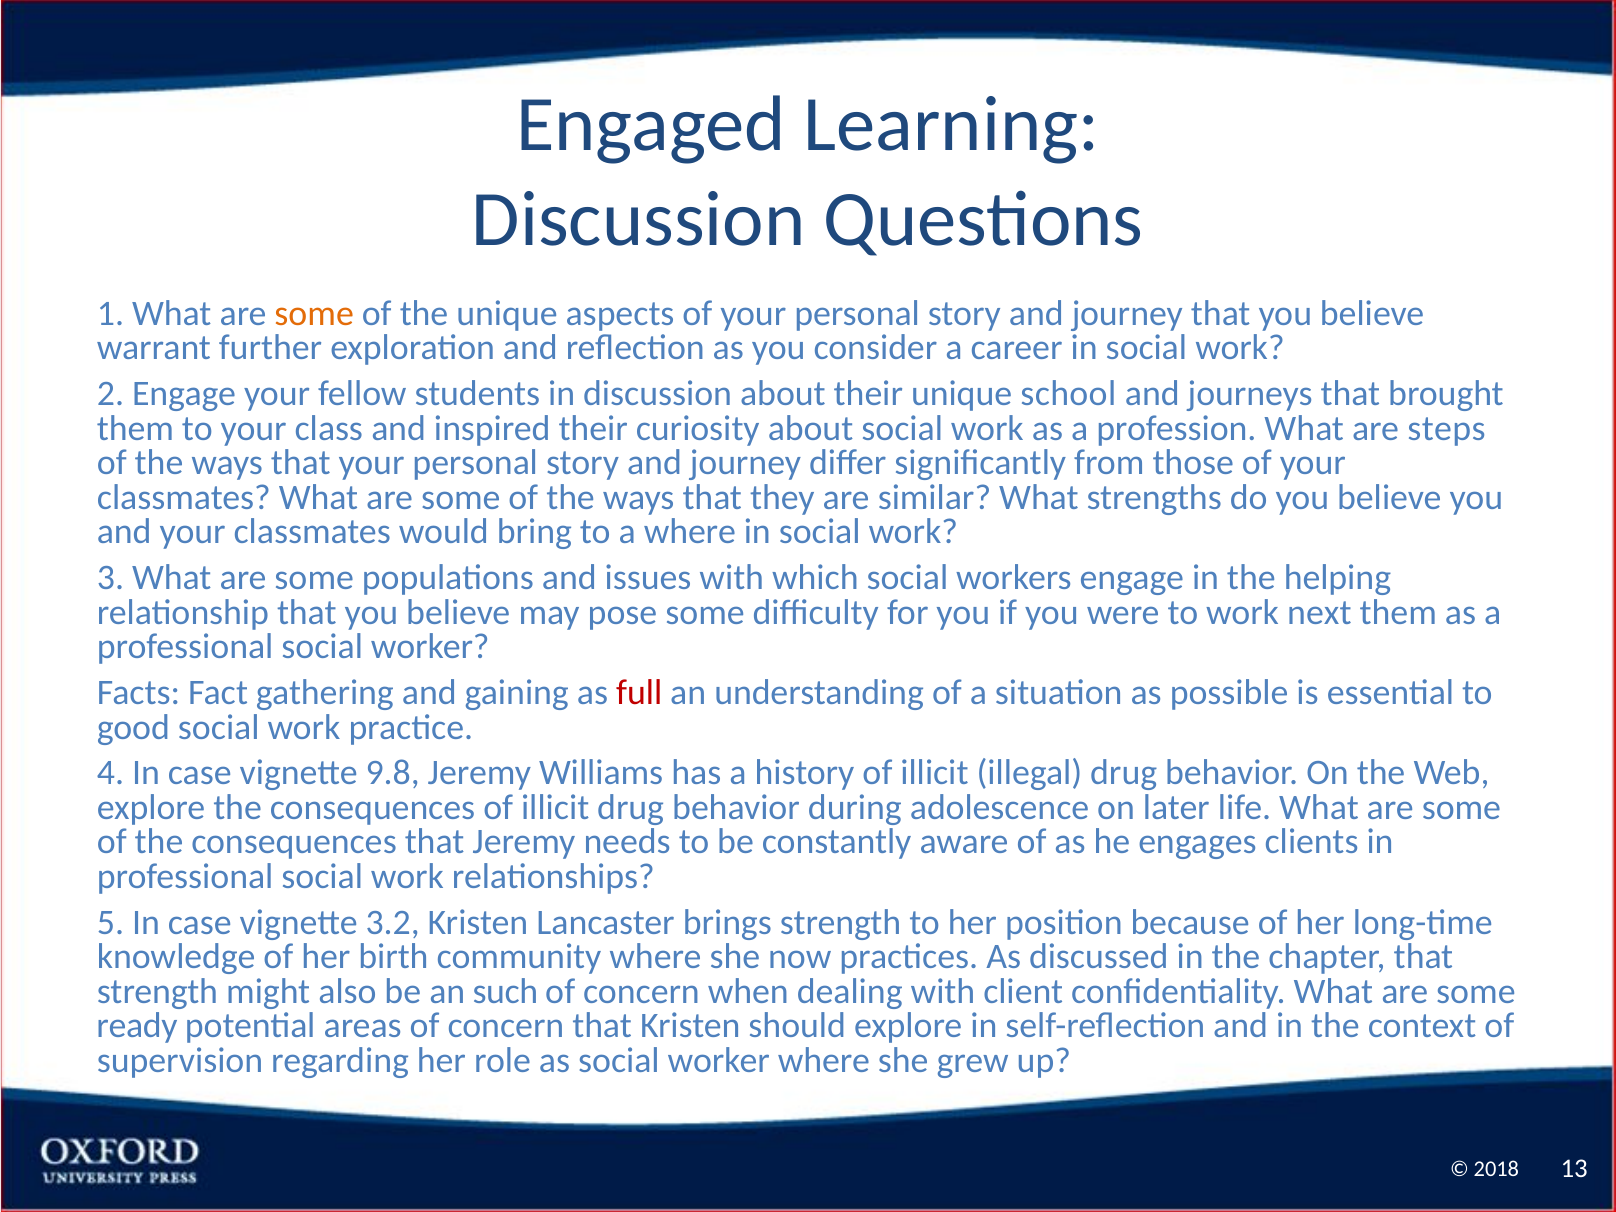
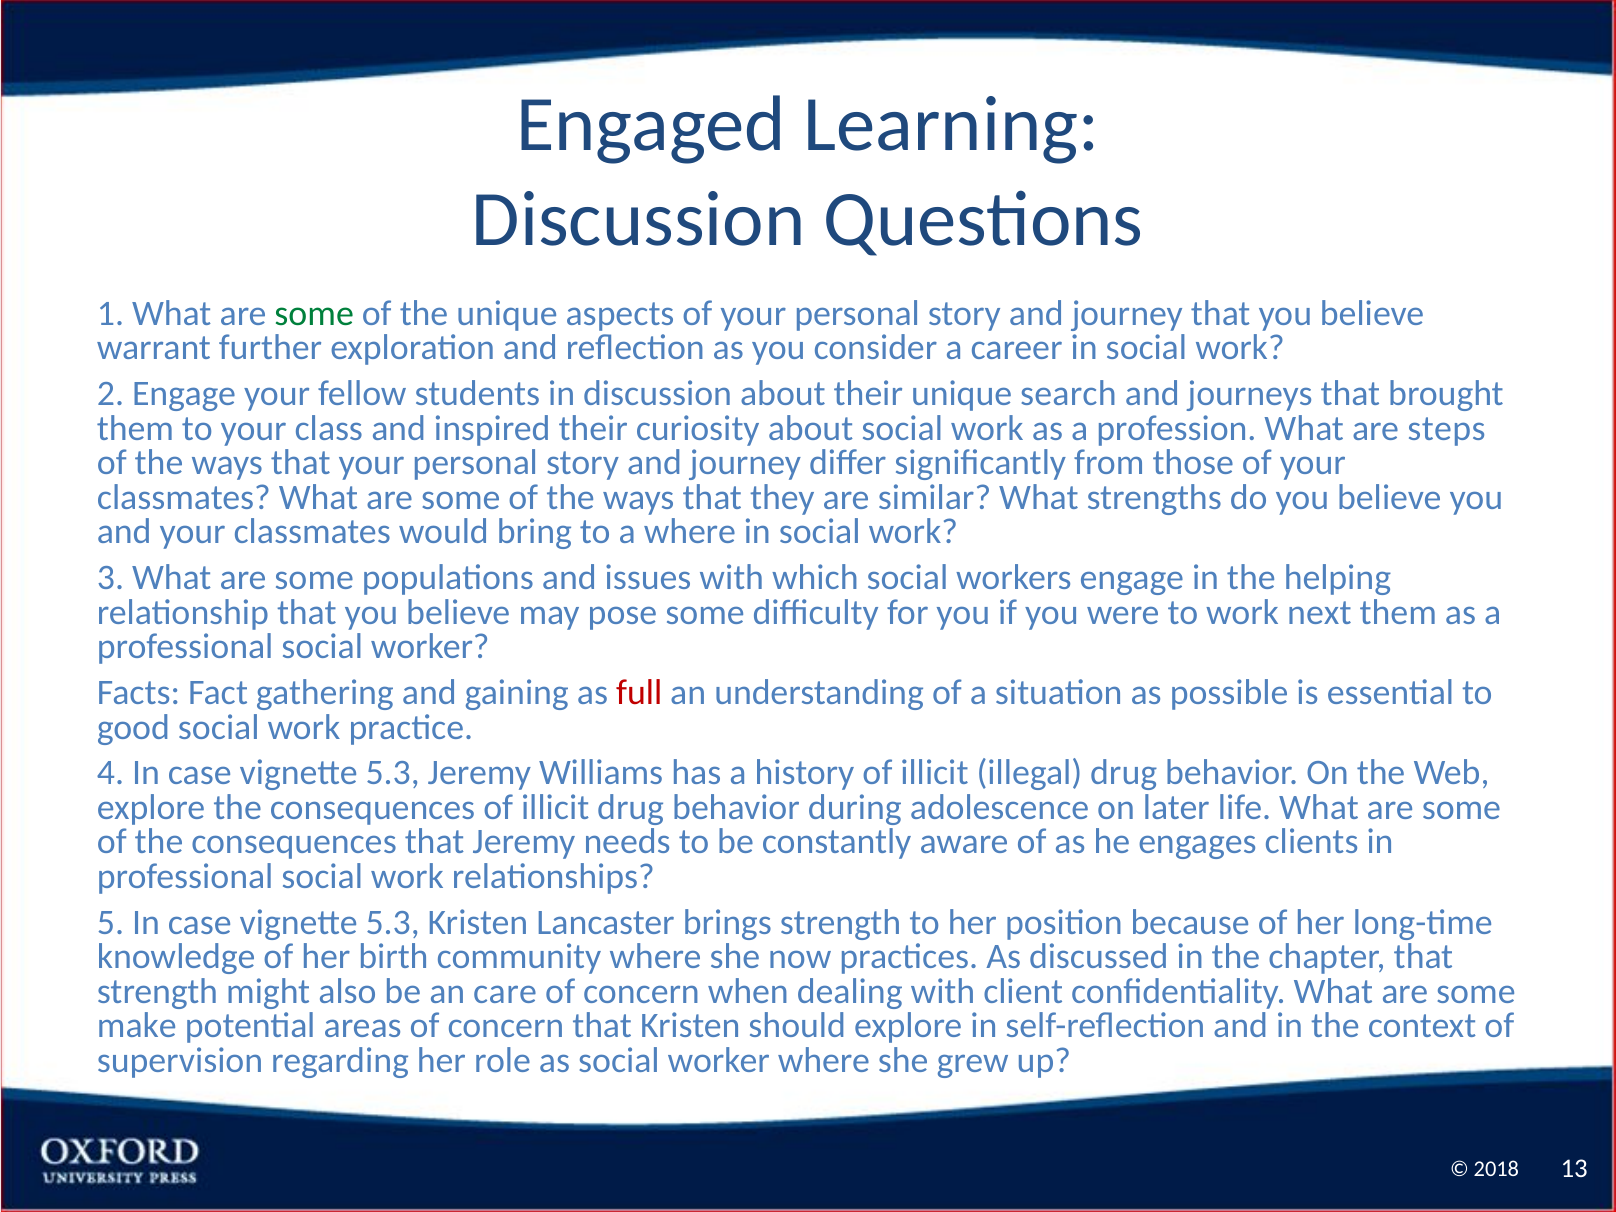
some colour: orange -> green (314, 314)
school: school -> search (1068, 394)
9.8: 9.8 -> 5.3 (393, 773)
3.2: 3.2 -> 5.3 (393, 923)
such: such -> care (505, 991)
ready: ready -> make (137, 1026)
